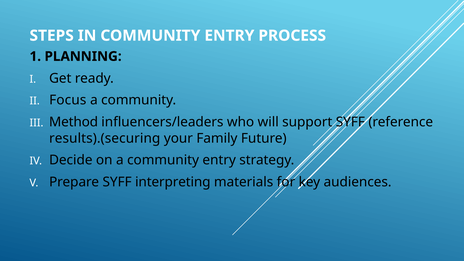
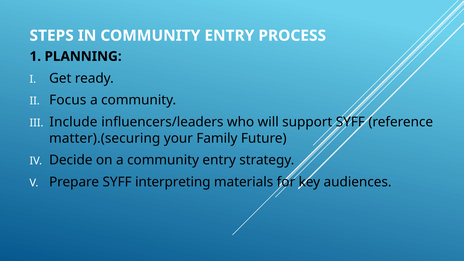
Method: Method -> Include (73, 122)
results).(securing: results).(securing -> matter).(securing (105, 138)
